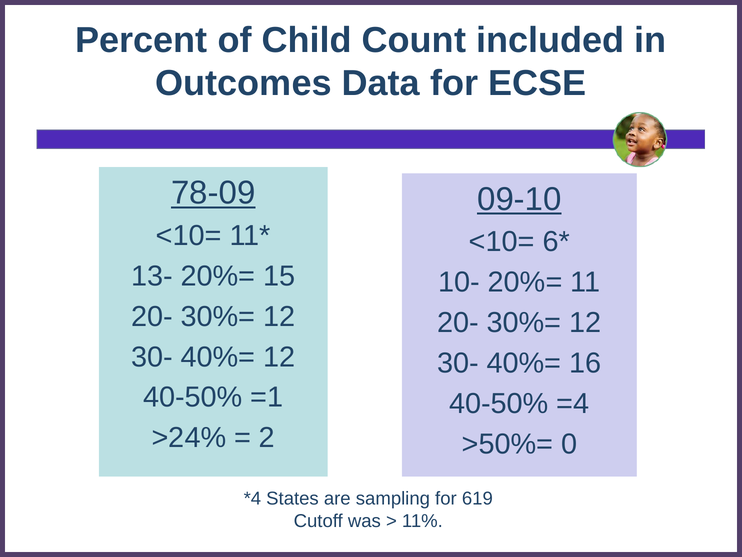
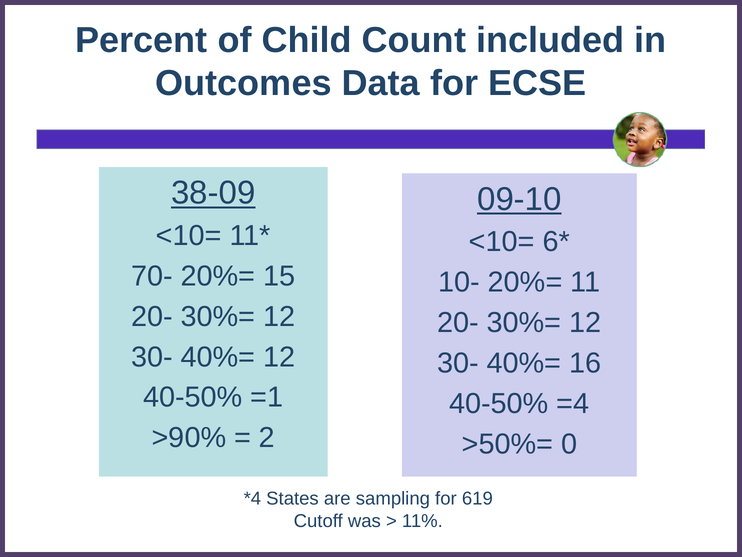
78-09: 78-09 -> 38-09 (213, 193)
13-: 13- -> 70- (152, 276)
>24%: >24% -> >90% (189, 438)
